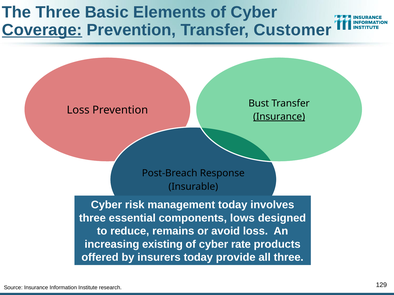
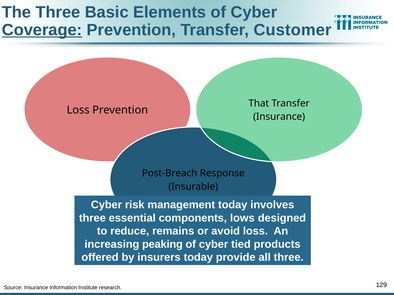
Bust: Bust -> That (259, 103)
Insurance underline: present -> none (279, 117)
existing: existing -> peaking (162, 245)
rate: rate -> tied (241, 245)
